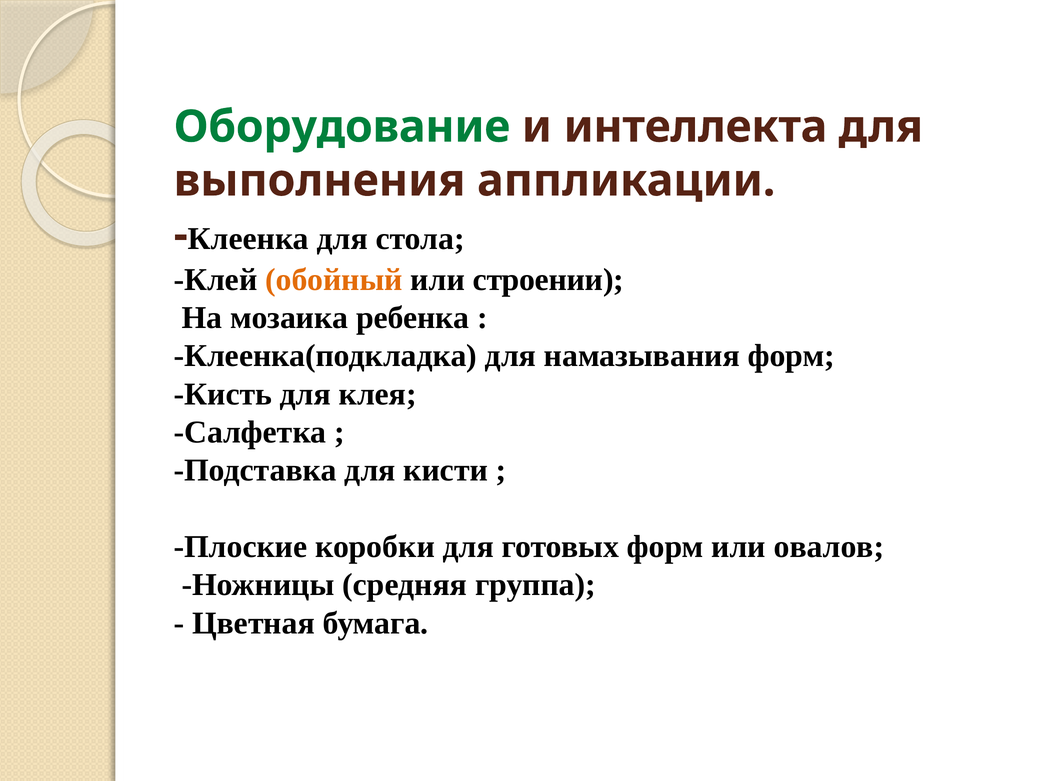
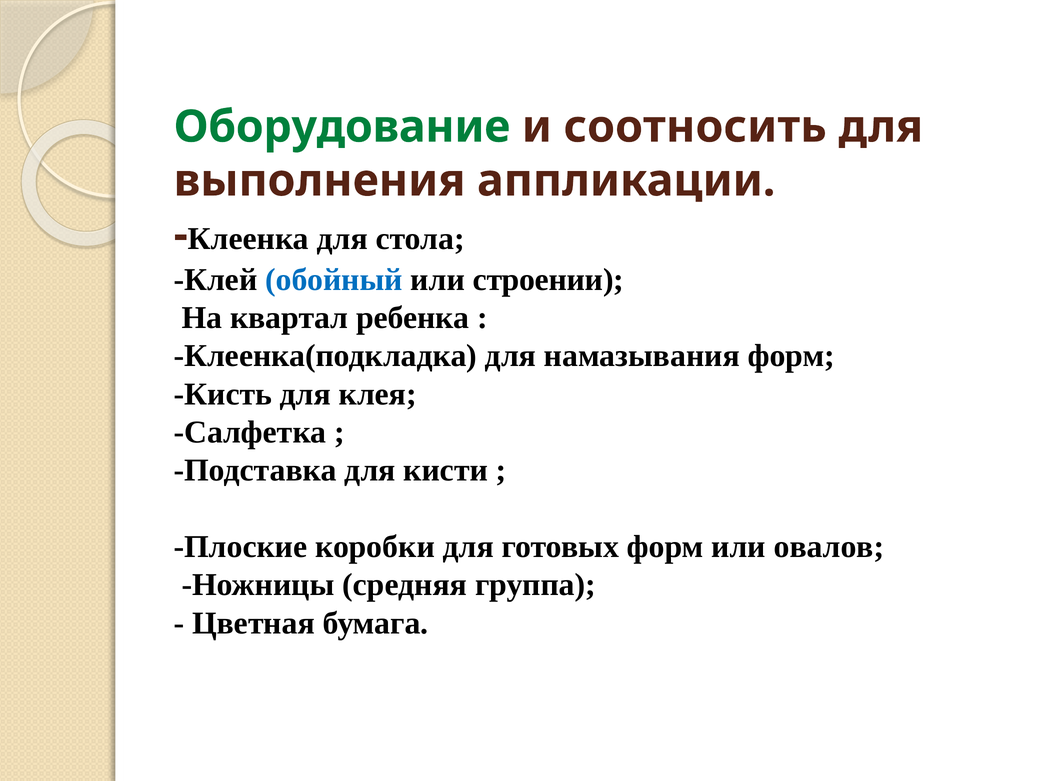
интеллекта: интеллекта -> соотносить (695, 127)
обойный colour: orange -> blue (334, 280)
мозаика: мозаика -> квартал (289, 318)
